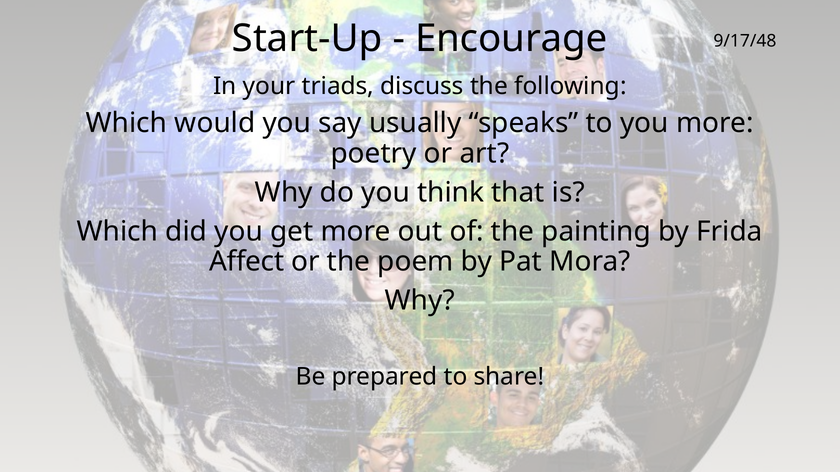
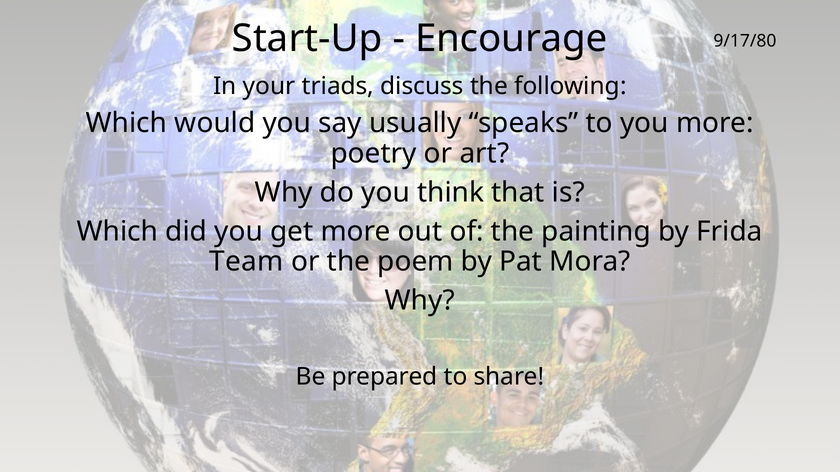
9/17/48: 9/17/48 -> 9/17/80 (745, 41)
Affect: Affect -> Team (246, 262)
